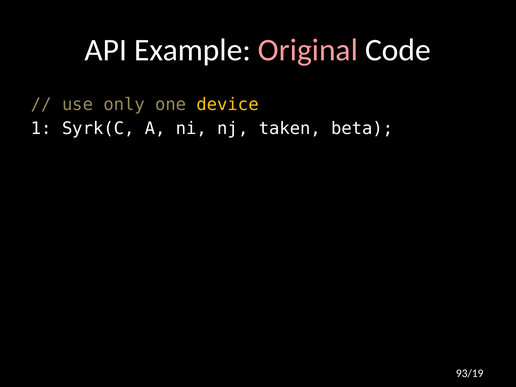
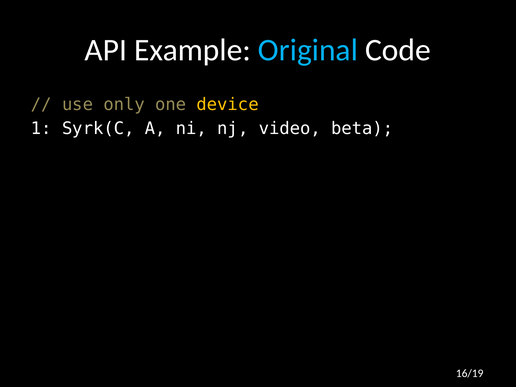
Original colour: pink -> light blue (308, 50)
taken: taken -> video (290, 128)
93/19: 93/19 -> 16/19 (470, 373)
